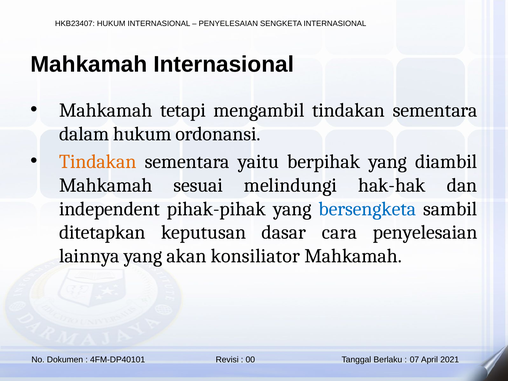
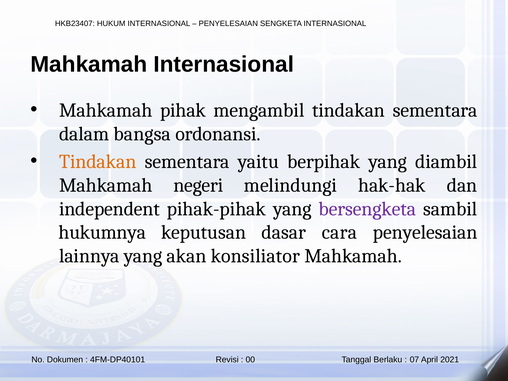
tetapi: tetapi -> pihak (183, 110)
dalam hukum: hukum -> bangsa (142, 134)
sesuai: sesuai -> negeri (198, 185)
bersengketa colour: blue -> purple (367, 209)
ditetapkan: ditetapkan -> hukumnya (102, 232)
